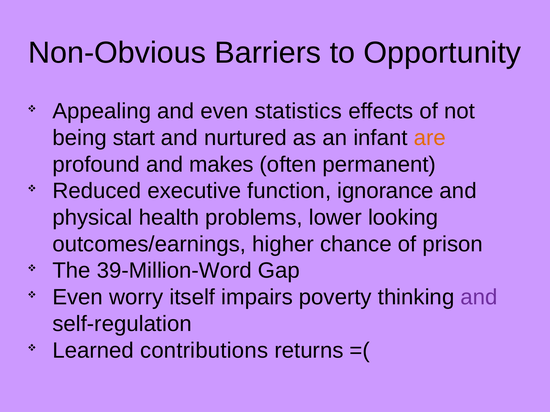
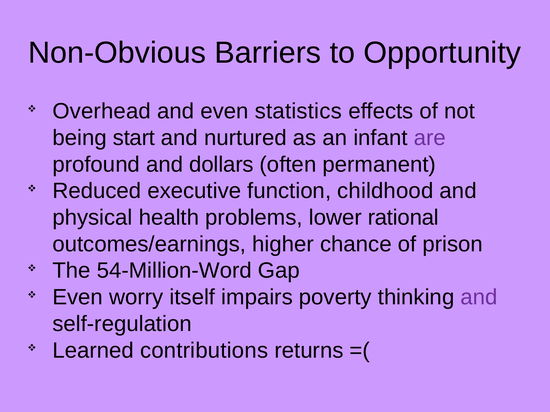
Appealing: Appealing -> Overhead (102, 111)
are colour: orange -> purple (430, 138)
makes: makes -> dollars (221, 165)
ignorance: ignorance -> childhood (385, 191)
looking: looking -> rational (403, 218)
39-Million-Word: 39-Million-Word -> 54-Million-Word (174, 271)
